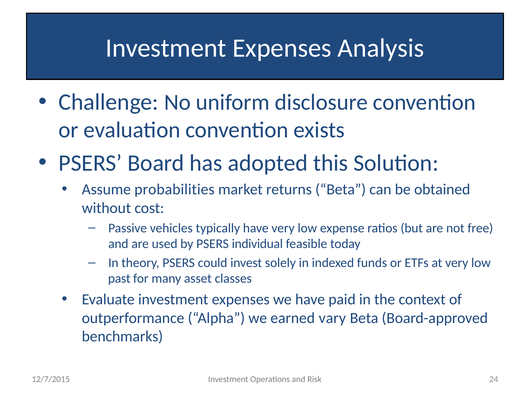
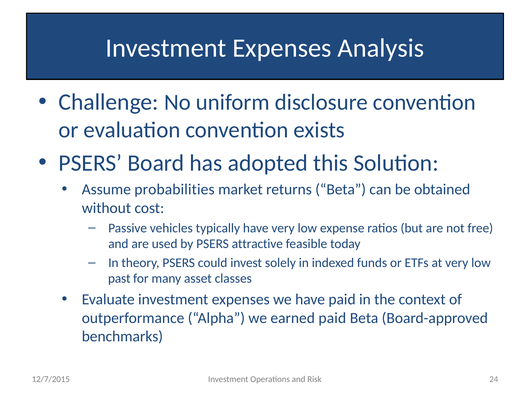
individual: individual -> attractive (257, 244)
earned vary: vary -> paid (332, 318)
